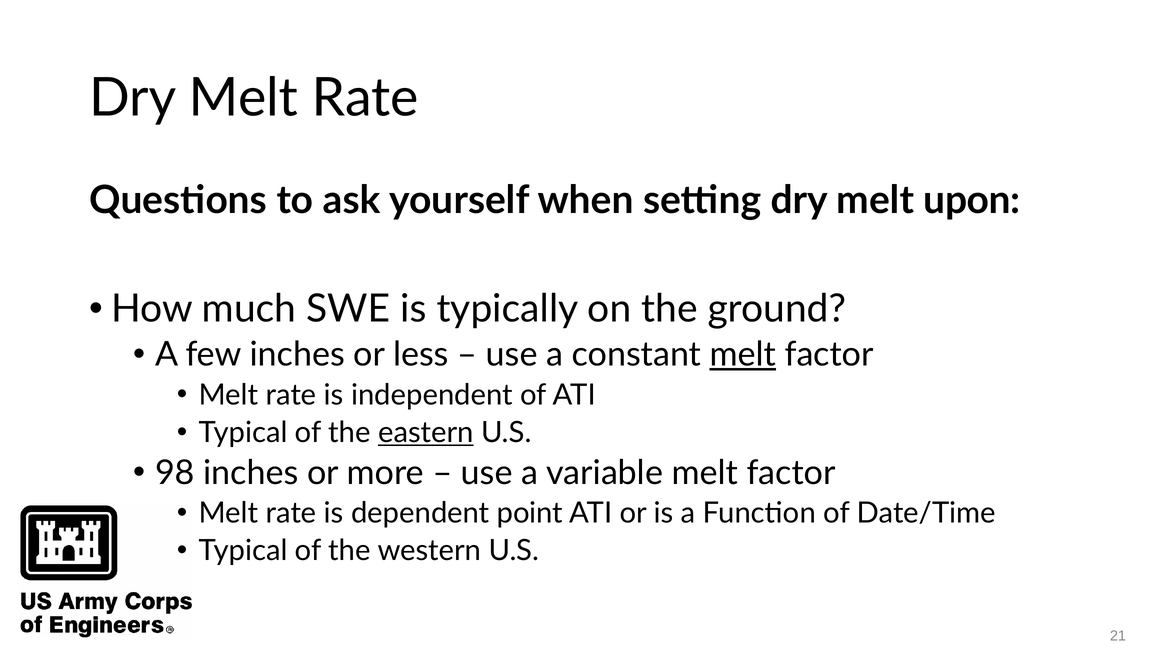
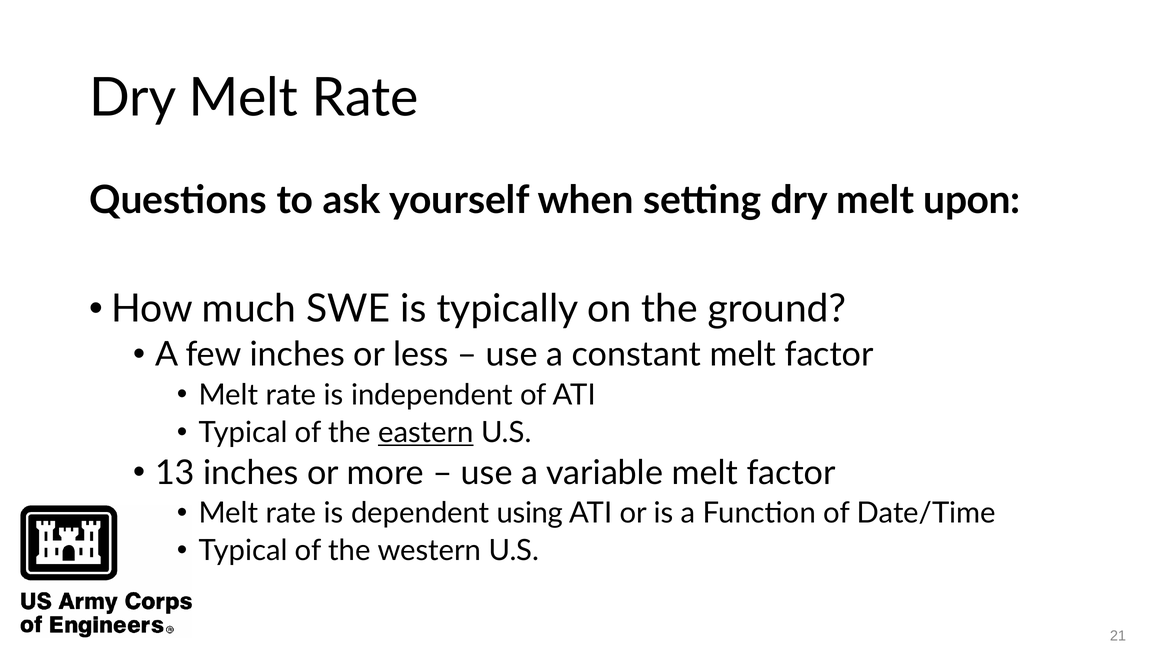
melt underline: present -> none (743, 355)
98: 98 -> 13 (175, 473)
point: point -> using (530, 513)
